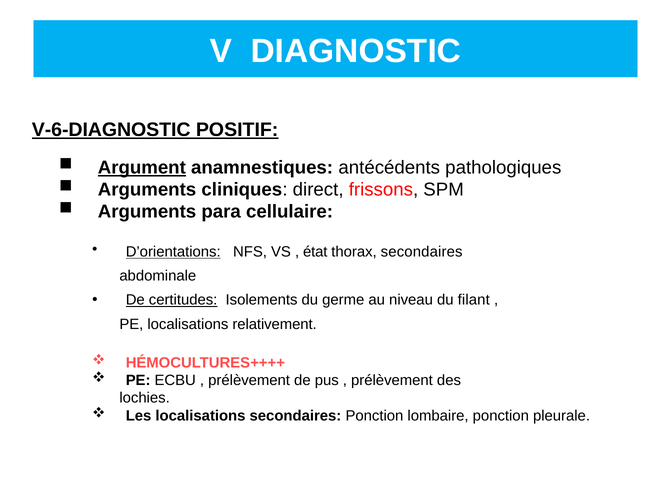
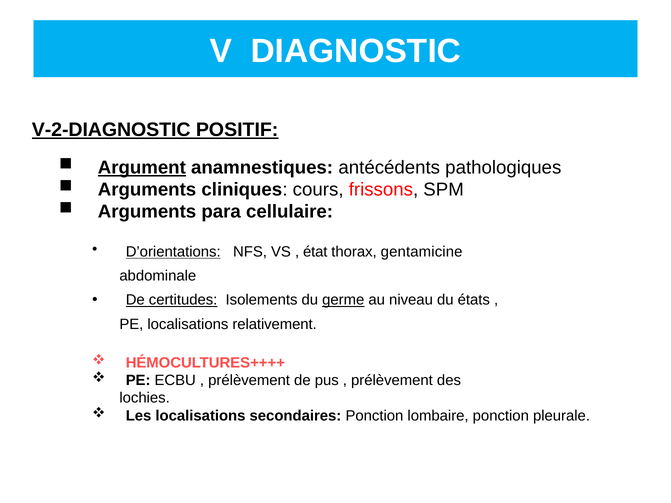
V-6-DIAGNOSTIC: V-6-DIAGNOSTIC -> V-2-DIAGNOSTIC (111, 130)
direct: direct -> cours (318, 190)
thorax secondaires: secondaires -> gentamicine (422, 252)
germe underline: none -> present (343, 300)
filant: filant -> états (474, 300)
